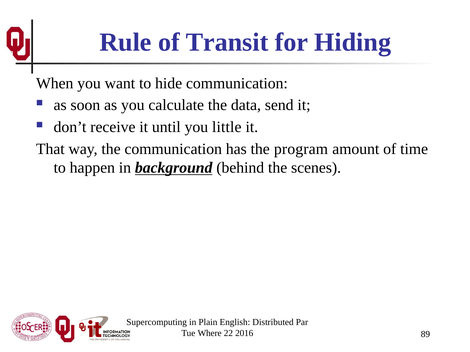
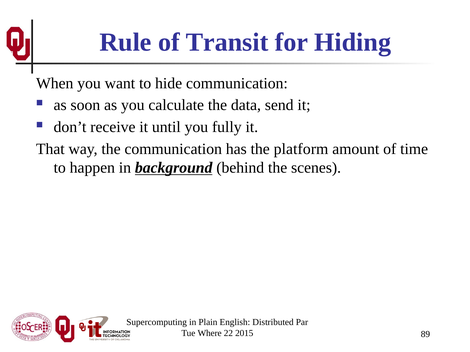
little: little -> fully (227, 127)
program: program -> platform (301, 149)
2016: 2016 -> 2015 (244, 334)
